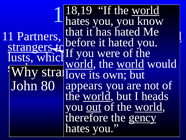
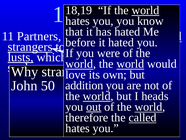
lusts underline: none -> present (21, 57)
80: 80 -> 50 (48, 85)
appears: appears -> addition (84, 85)
gency: gency -> called (143, 117)
